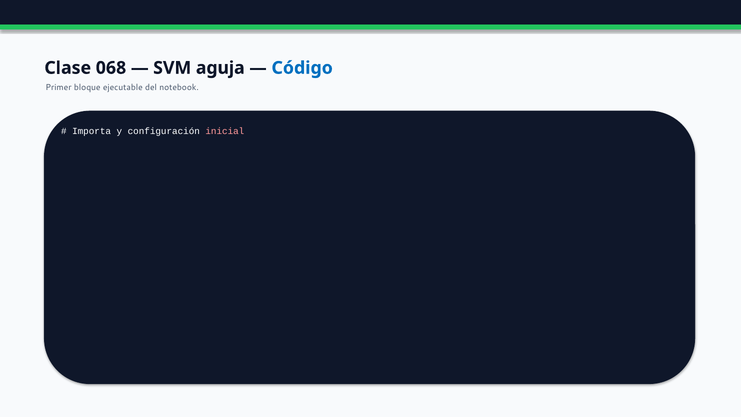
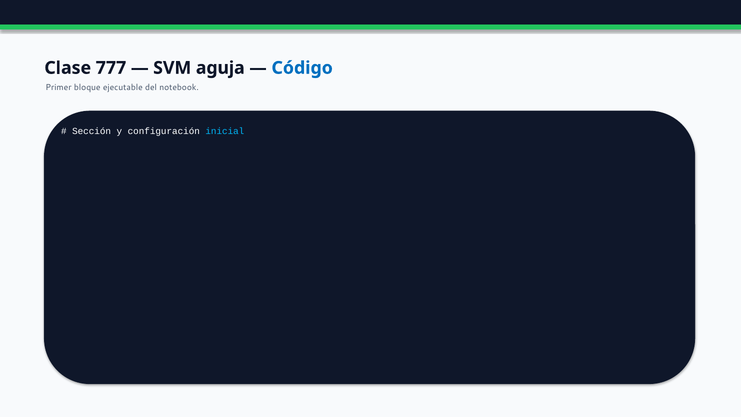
068: 068 -> 777 (111, 68)
Importa: Importa -> Sección (92, 131)
inicial colour: pink -> light blue (225, 131)
